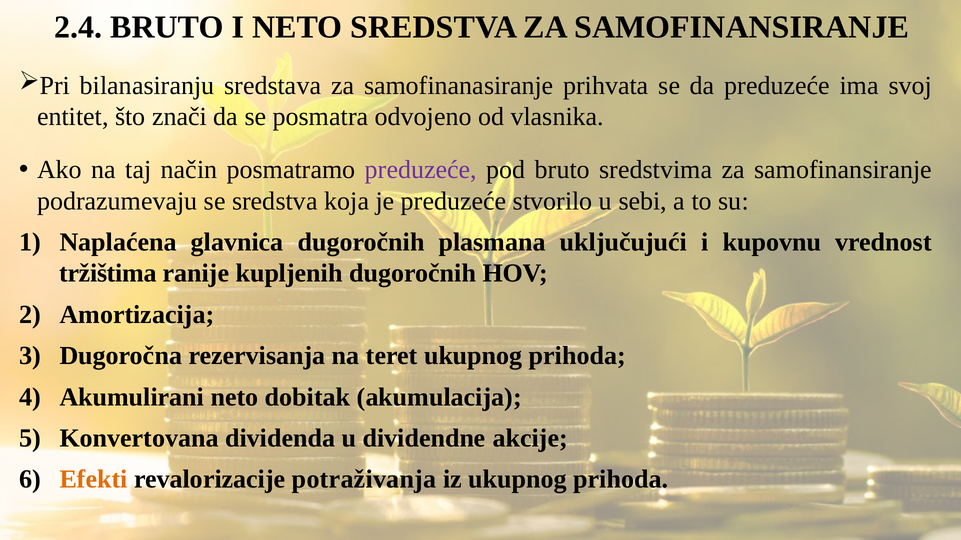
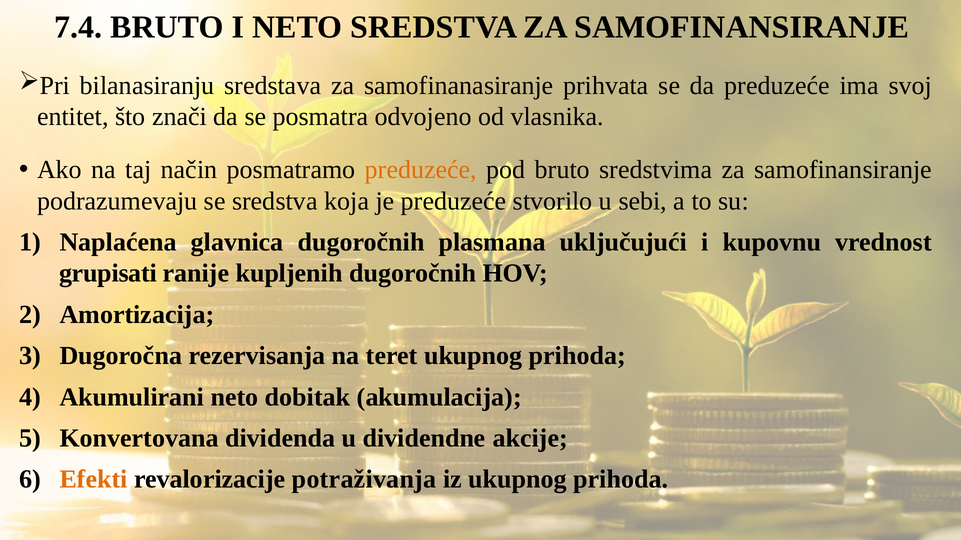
2.4: 2.4 -> 7.4 (78, 27)
preduzeće colour: purple -> orange (421, 170)
tržištima: tržištima -> grupisati (108, 274)
